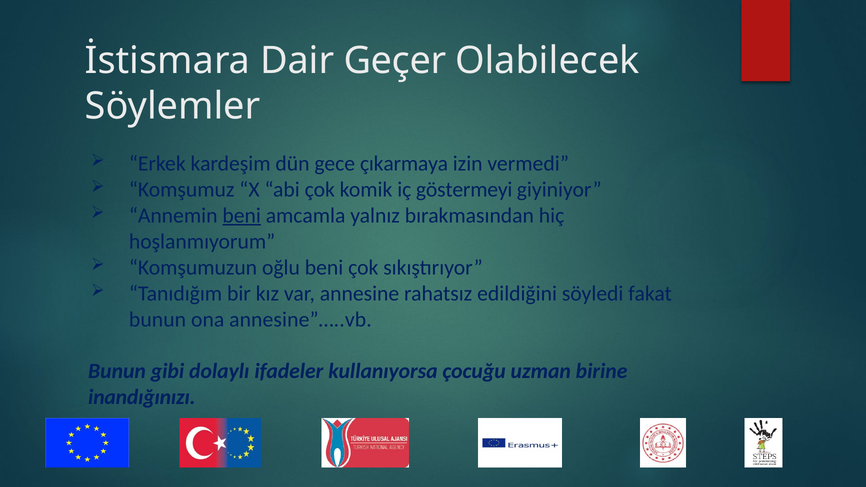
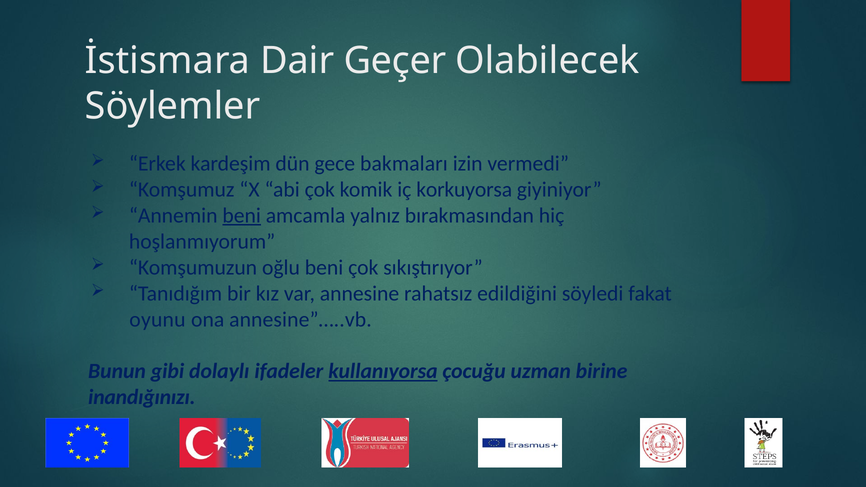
çıkarmaya: çıkarmaya -> bakmaları (404, 164)
göstermeyi: göstermeyi -> korkuyorsa (464, 190)
bunun: bunun -> oyunu (157, 319)
kullanıyorsa underline: none -> present (383, 371)
